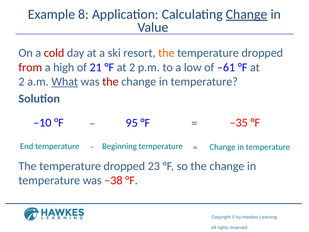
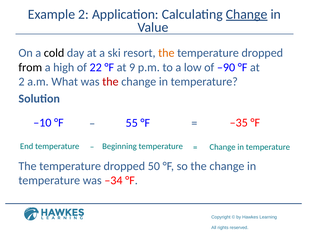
Example 8: 8 -> 2 (84, 14)
cold colour: red -> black (54, 53)
from colour: red -> black (30, 67)
21: 21 -> 22 (96, 67)
2: 2 -> 9 (132, 67)
–61: –61 -> –90 (226, 67)
What underline: present -> none (65, 82)
95: 95 -> 55 (132, 123)
23: 23 -> 50 (154, 166)
–38: –38 -> –34 (113, 180)
